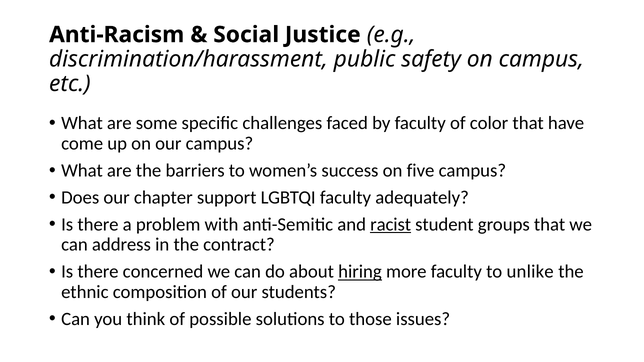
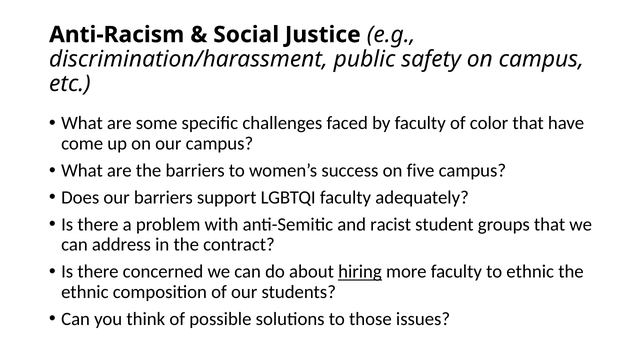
our chapter: chapter -> barriers (163, 198)
racist underline: present -> none (391, 225)
to unlike: unlike -> ethnic (530, 272)
